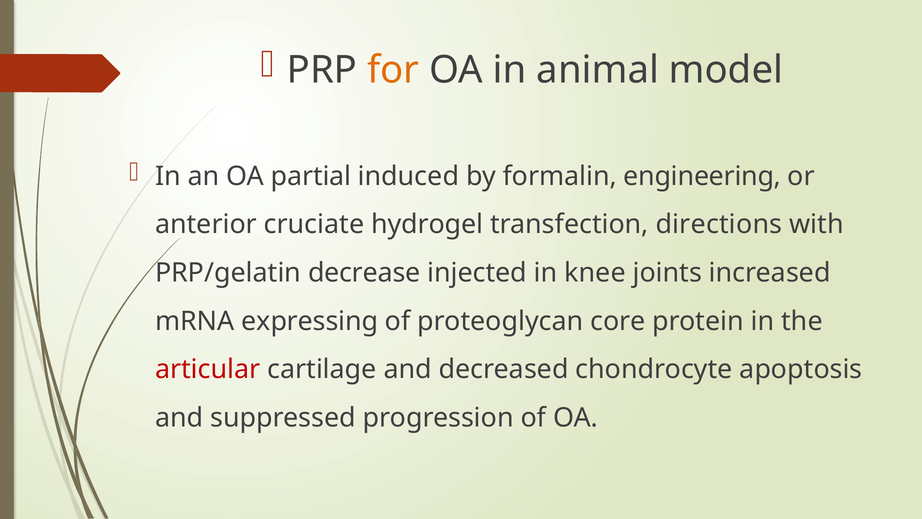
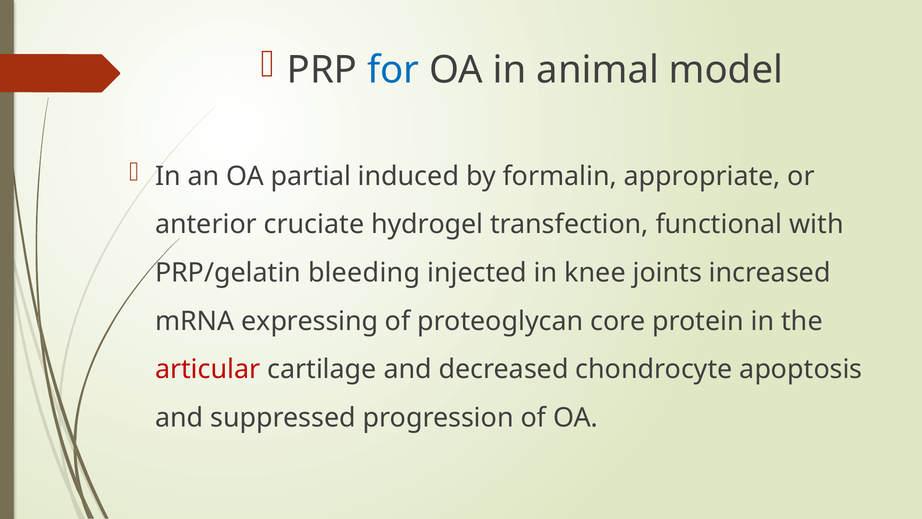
for colour: orange -> blue (393, 70)
engineering: engineering -> appropriate (702, 176)
directions: directions -> functional (719, 224)
decrease: decrease -> bleeding (364, 273)
